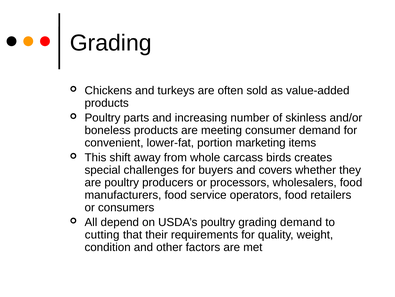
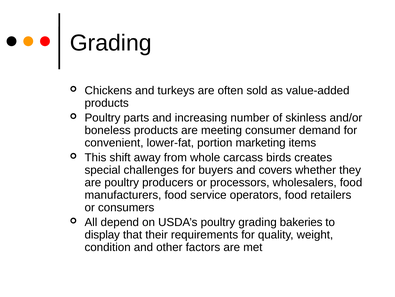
grading demand: demand -> bakeries (301, 222)
cutting: cutting -> display (102, 234)
